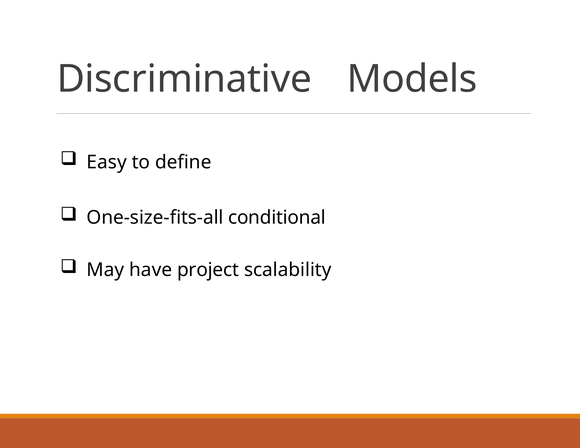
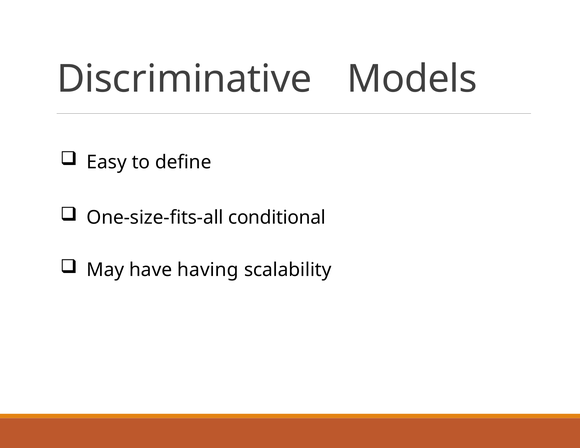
project: project -> having (208, 270)
